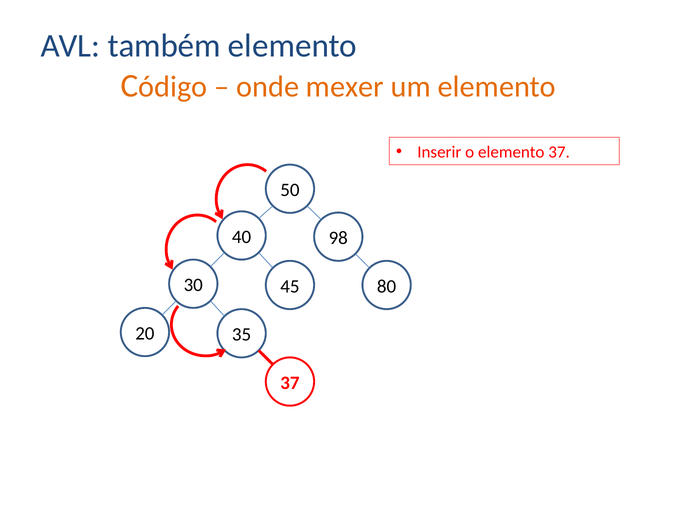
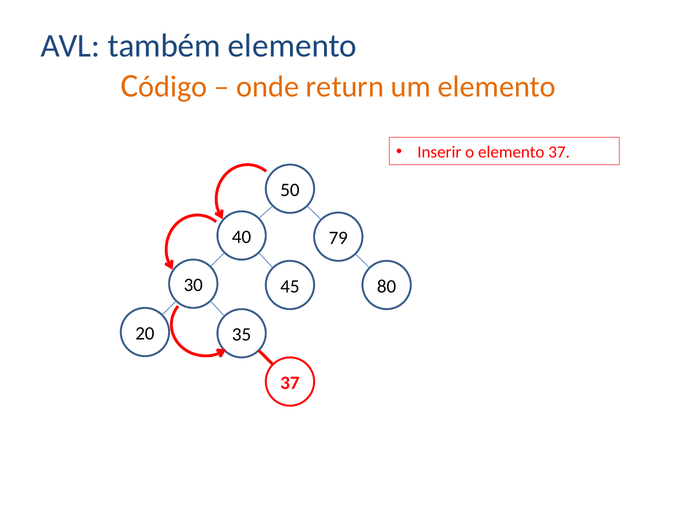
mexer: mexer -> return (345, 87)
98: 98 -> 79 (338, 238)
